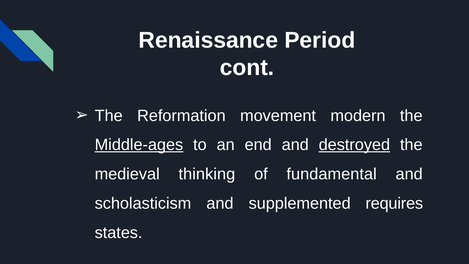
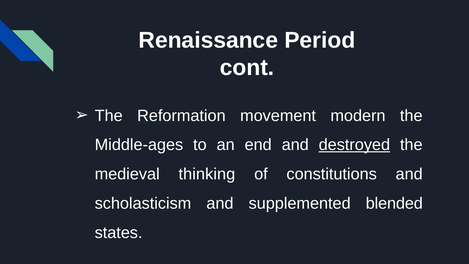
Middle-ages underline: present -> none (139, 145)
fundamental: fundamental -> constitutions (332, 174)
requires: requires -> blended (394, 203)
